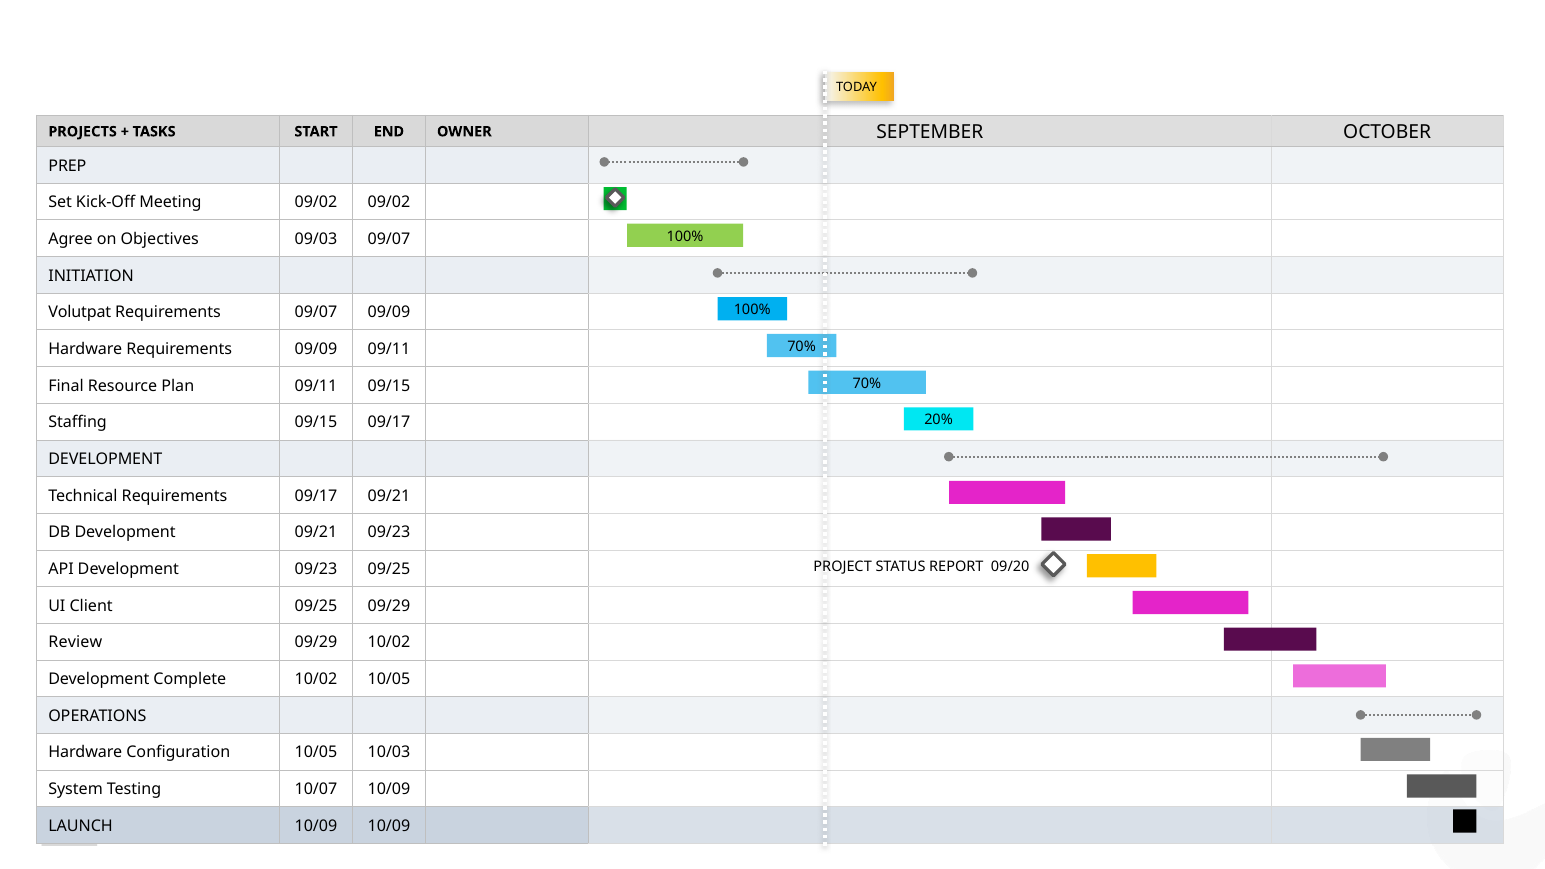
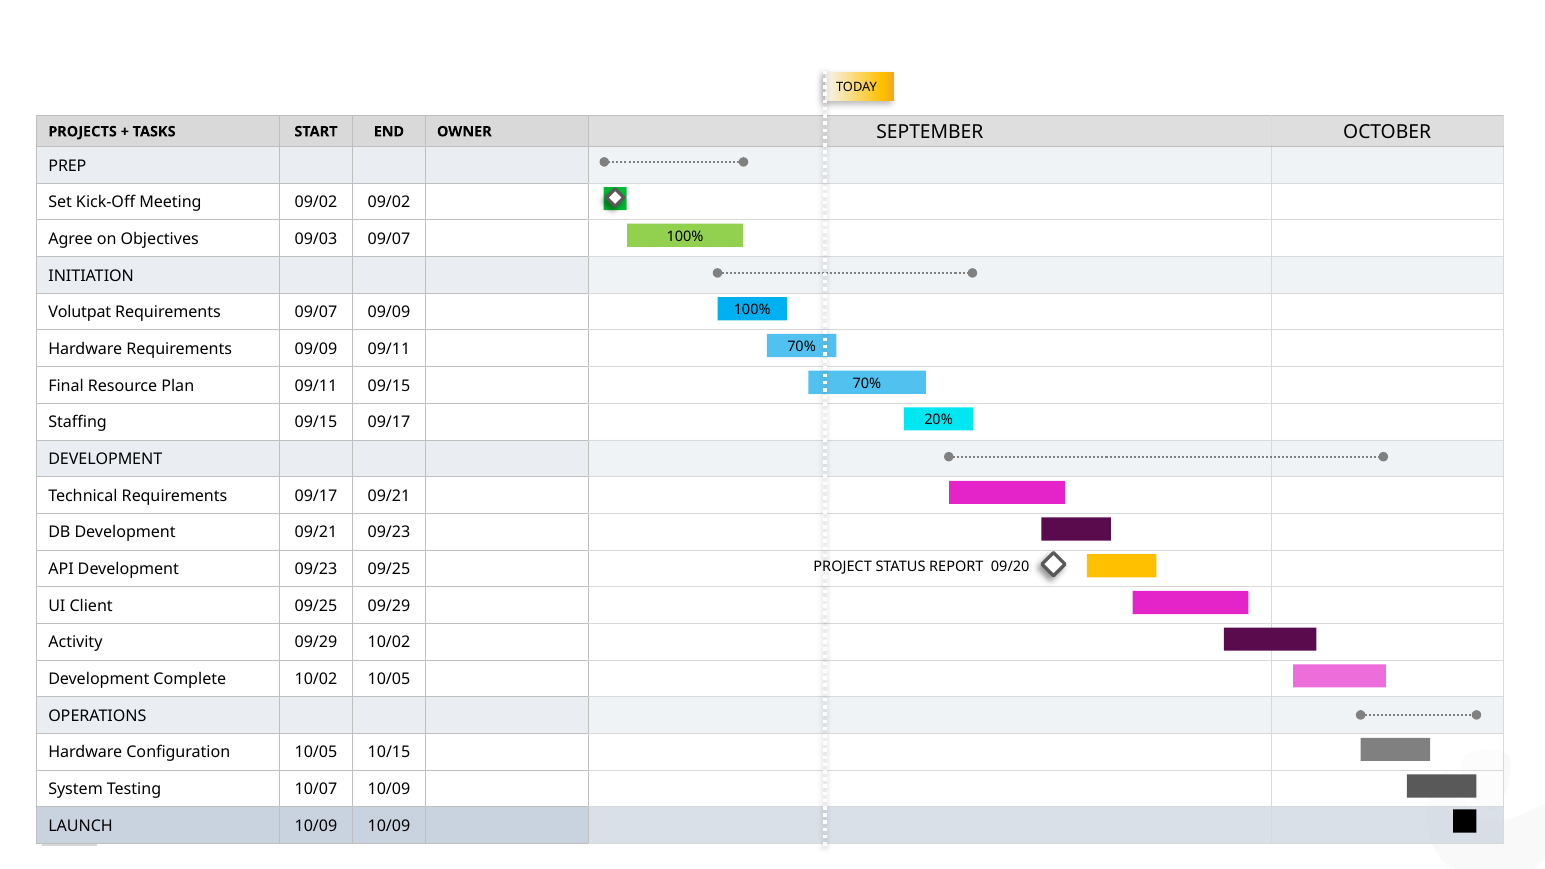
Review: Review -> Activity (75, 643)
10/03: 10/03 -> 10/15 (389, 753)
